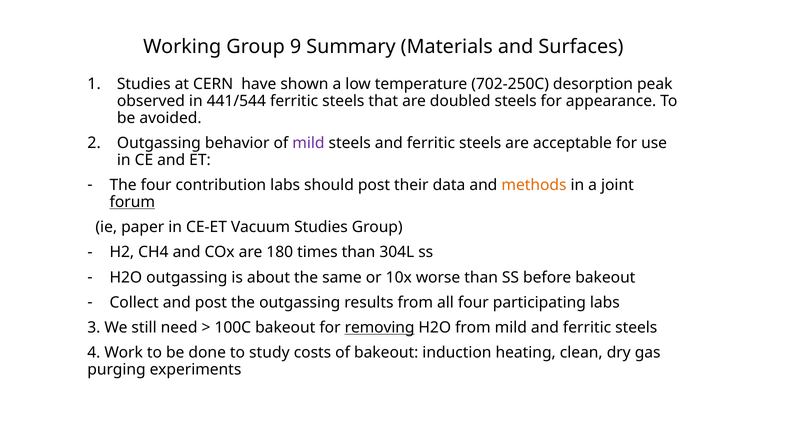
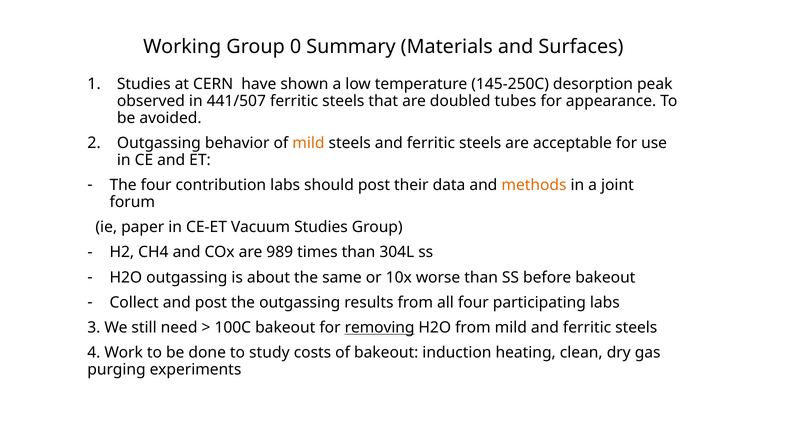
9: 9 -> 0 (296, 47)
702-250C: 702-250C -> 145-250C (510, 84)
441/544: 441/544 -> 441/507 (236, 101)
doubled steels: steels -> tubes (515, 101)
mild colour: purple -> orange (308, 143)
forum underline: present -> none (132, 202)
180: 180 -> 989 (280, 252)
